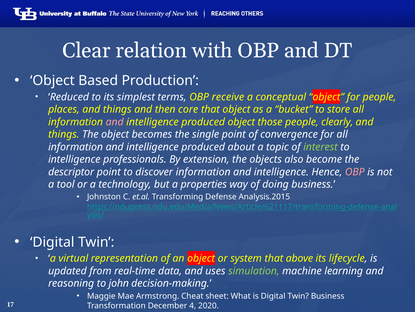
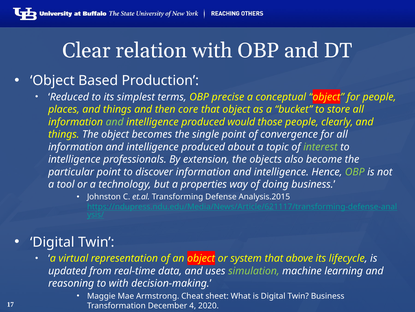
receive: receive -> precise (228, 97)
and colour: pink -> light green (115, 122)
produced object: object -> would (241, 122)
descriptor: descriptor -> particular (71, 172)
OBP colour: pink -> light green (355, 172)
to john: john -> with (119, 283)
